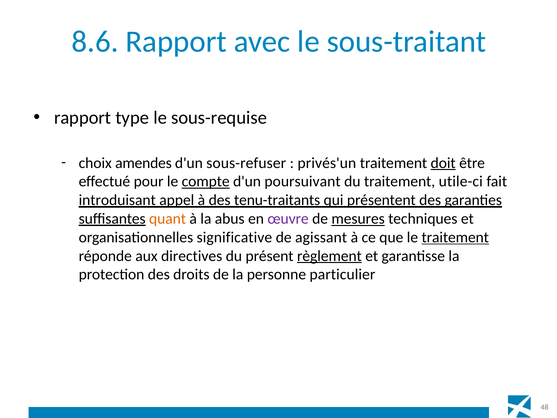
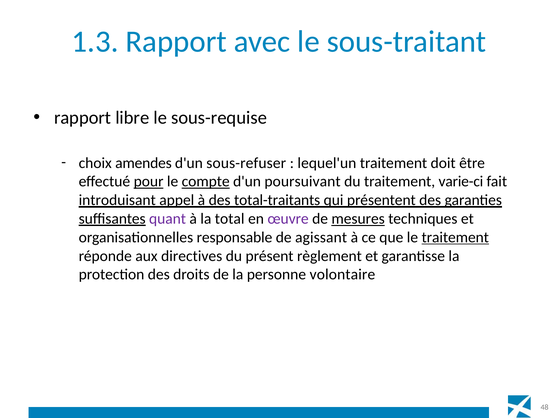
8.6: 8.6 -> 1.3 (95, 42)
type: type -> libre (132, 118)
privés'un: privés'un -> lequel'un (327, 163)
doit underline: present -> none (443, 163)
pour underline: none -> present (149, 181)
utile-ci: utile-ci -> varie-ci (461, 181)
tenu-traitants: tenu-traitants -> total-traitants (277, 200)
quant colour: orange -> purple (168, 219)
abus: abus -> total (230, 219)
significative: significative -> responsable (234, 237)
règlement underline: present -> none (329, 256)
particulier: particulier -> volontaire (342, 274)
